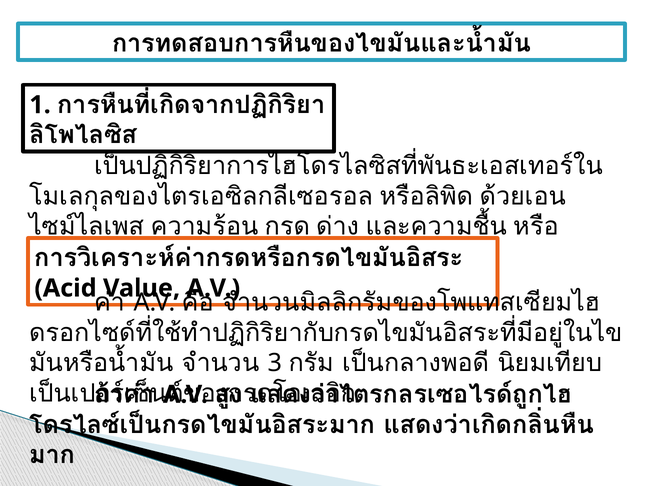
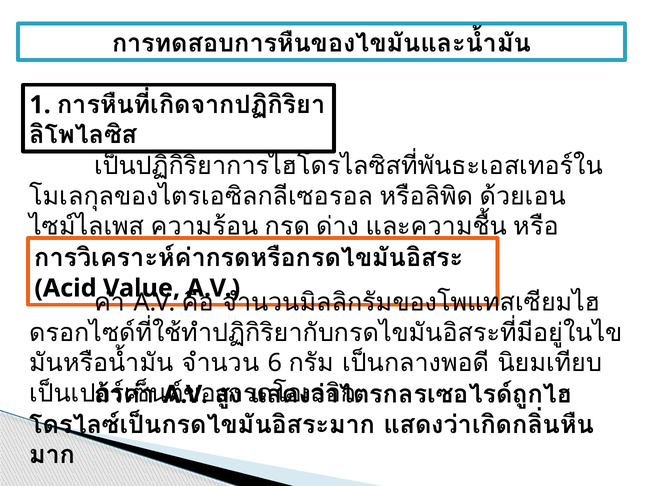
3: 3 -> 6 (275, 363)
